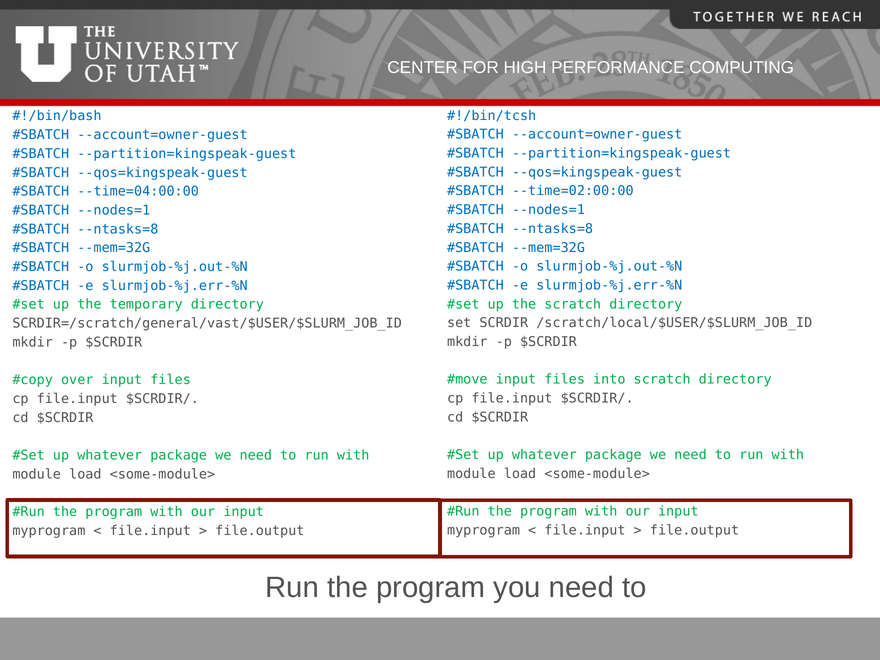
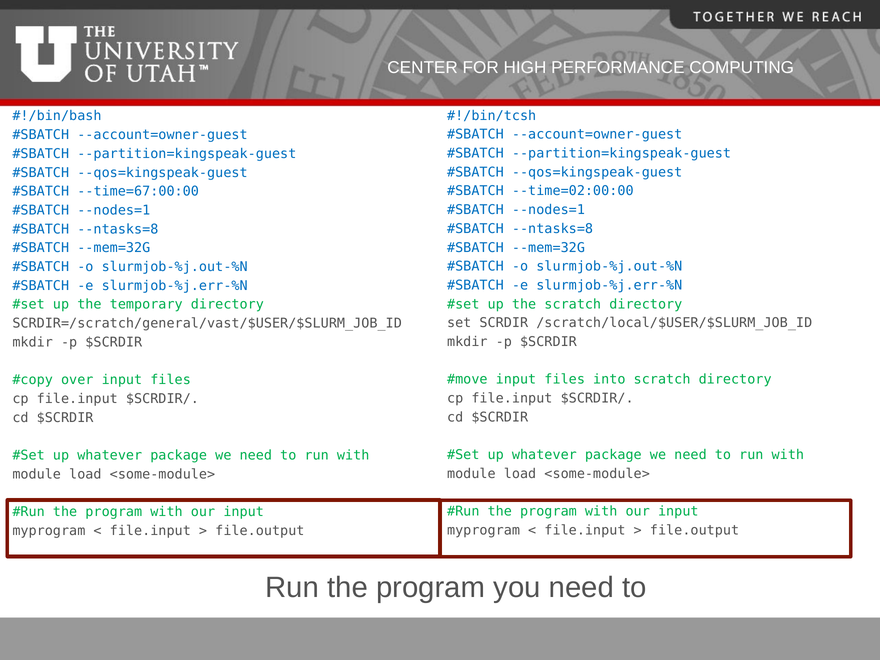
--time=04:00:00: --time=04:00:00 -> --time=67:00:00 (138, 191)
